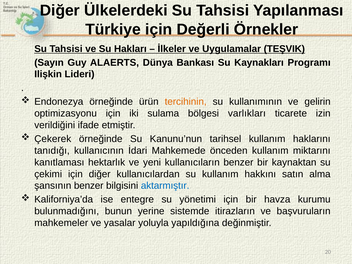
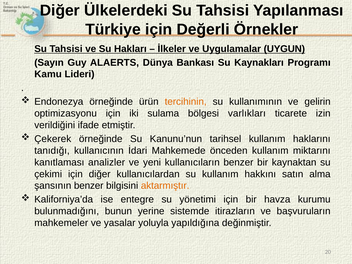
TEŞVIK: TEŞVIK -> UYGUN (284, 49)
Ilişkin: Ilişkin -> Kamu (48, 74)
hektarlık: hektarlık -> analizler (107, 162)
aktarmıştır colour: blue -> orange (165, 186)
